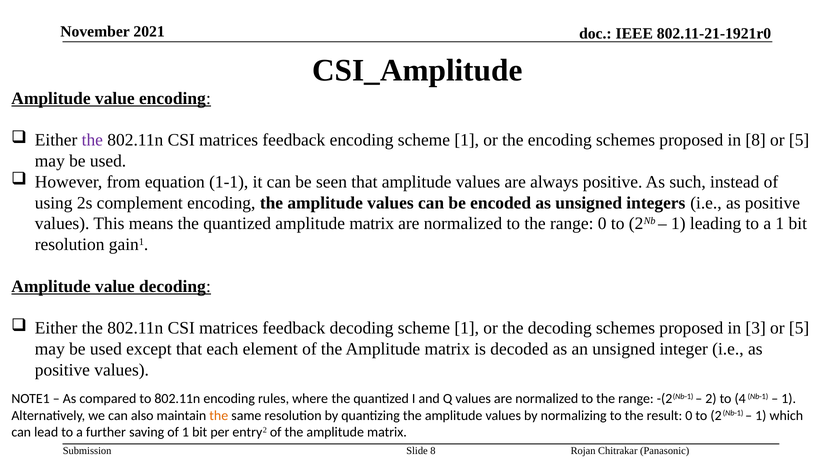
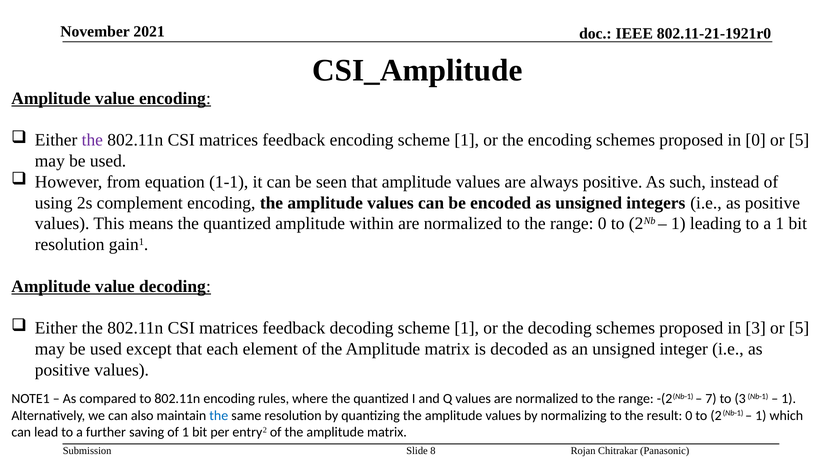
in 8: 8 -> 0 (756, 140)
quantized amplitude matrix: matrix -> within (372, 224)
2: 2 -> 7 (711, 399)
to 4: 4 -> 3 (740, 399)
the colour: orange -> blue (219, 415)
